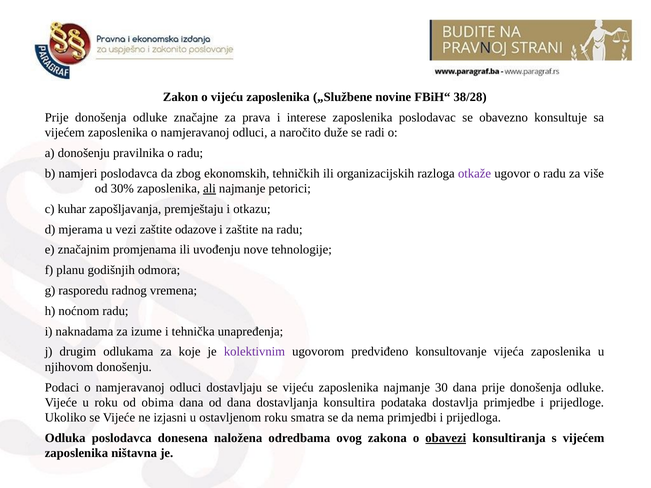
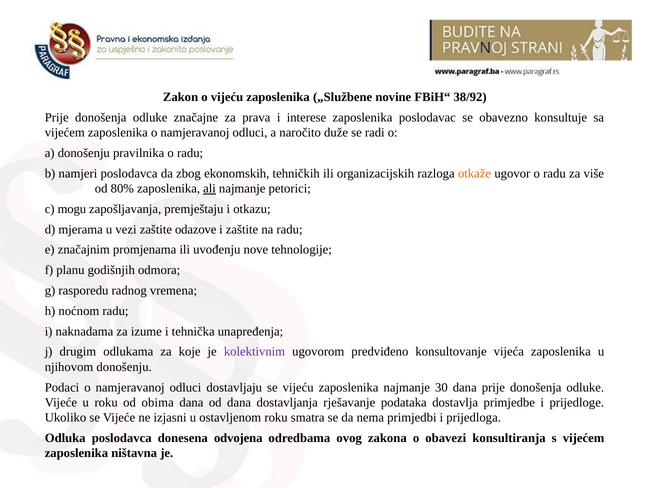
38/28: 38/28 -> 38/92 (470, 97)
otkaže colour: purple -> orange (475, 174)
30%: 30% -> 80% (122, 189)
kuhar: kuhar -> mogu (72, 209)
konsultira: konsultira -> rješavanje (349, 403)
naložena: naložena -> odvojena (238, 438)
obavezi underline: present -> none (446, 438)
